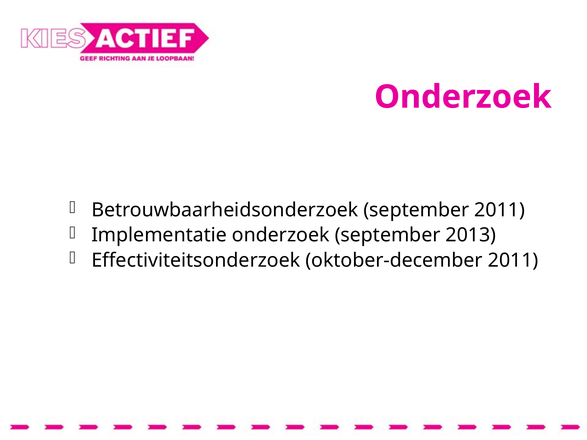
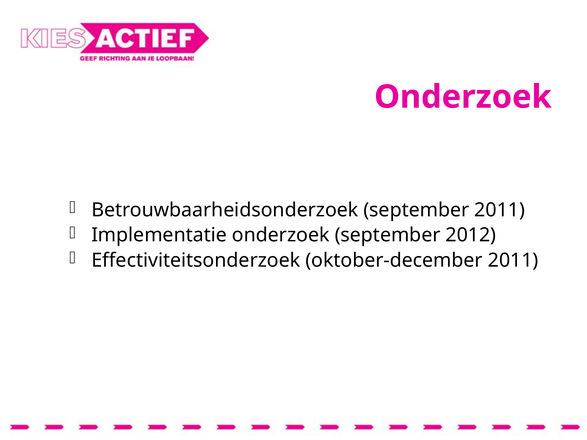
2013: 2013 -> 2012 (471, 235)
